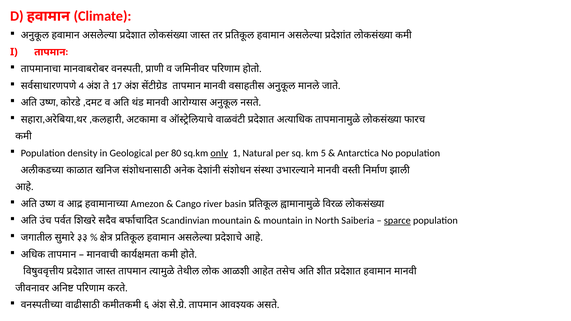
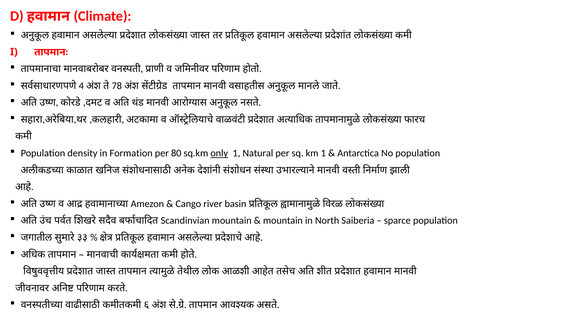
17: 17 -> 78 (117, 86)
Geological: Geological -> Formation (131, 153)
km 5: 5 -> 1 (323, 153)
sparce underline: present -> none (397, 221)
